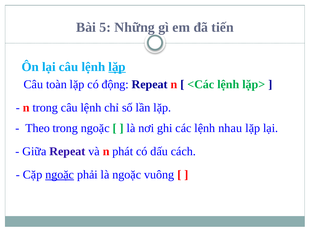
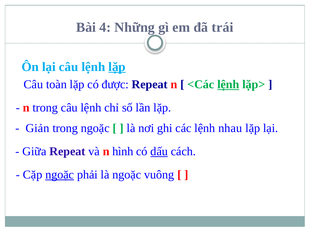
5: 5 -> 4 (105, 27)
tiến: tiến -> trái (223, 27)
động: động -> được (115, 85)
lệnh underline: none -> present (228, 85)
Theo: Theo -> Giản (37, 128)
phát: phát -> hình (123, 152)
dấu underline: none -> present (159, 152)
